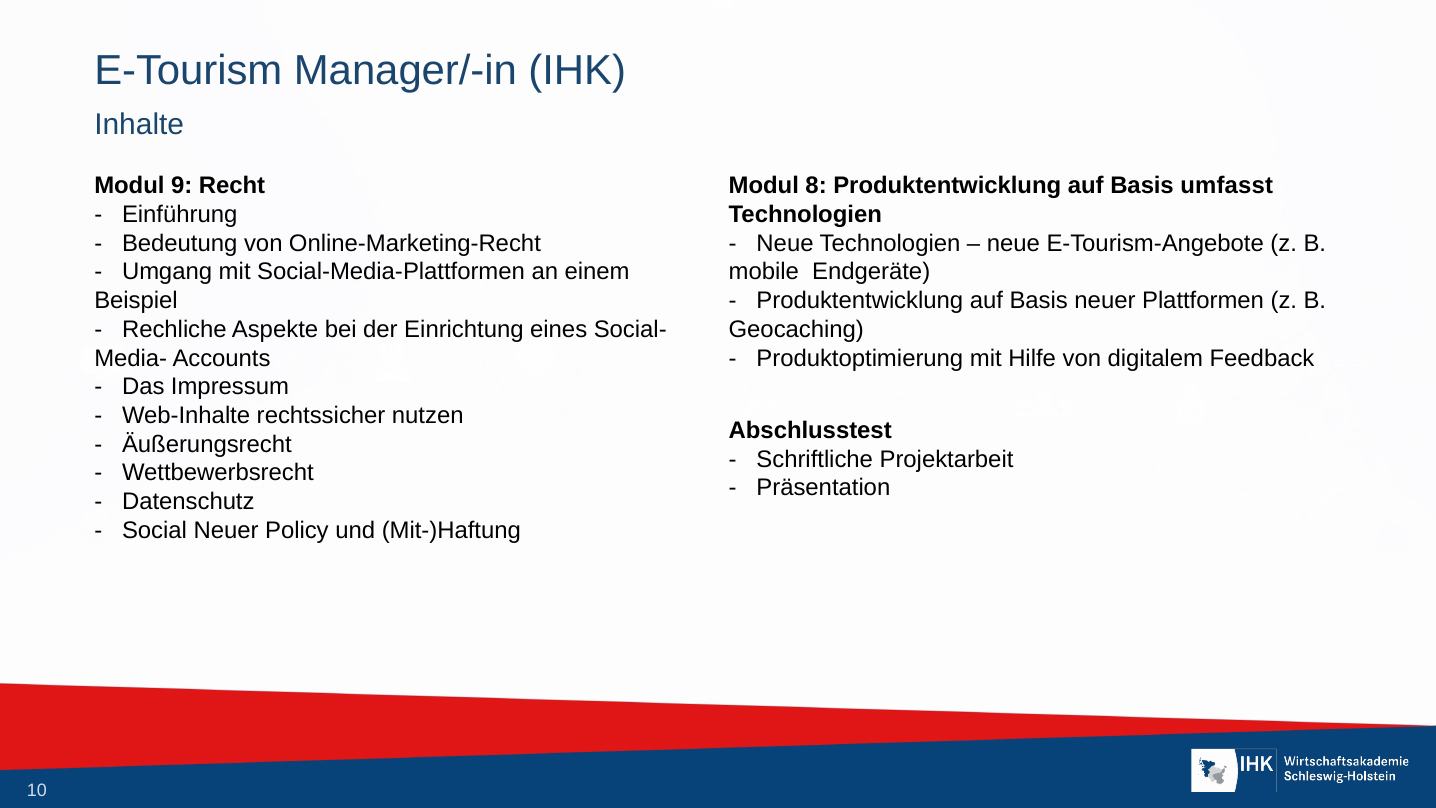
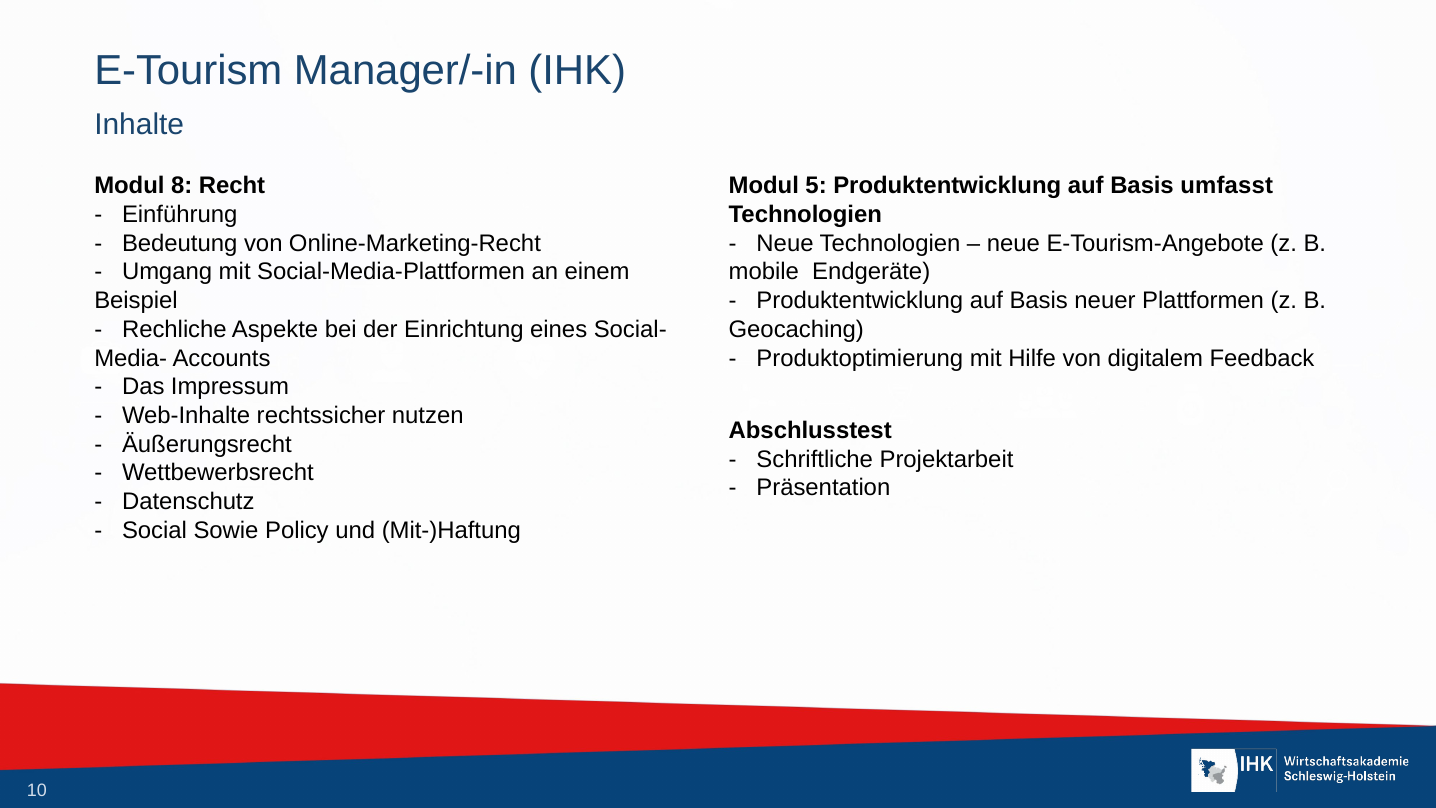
9: 9 -> 8 (182, 186)
8: 8 -> 5 (816, 186)
Social Neuer: Neuer -> Sowie (226, 530)
